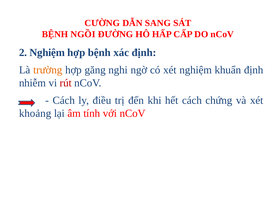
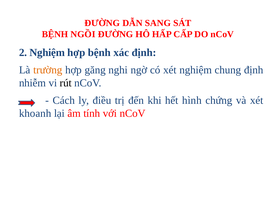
CƯỜNG: CƯỜNG -> ĐƯỜNG (102, 23)
khuẩn: khuẩn -> chung (228, 70)
rút colour: red -> black (66, 83)
hết cách: cách -> hình (192, 101)
khoảng: khoảng -> khoanh (35, 114)
